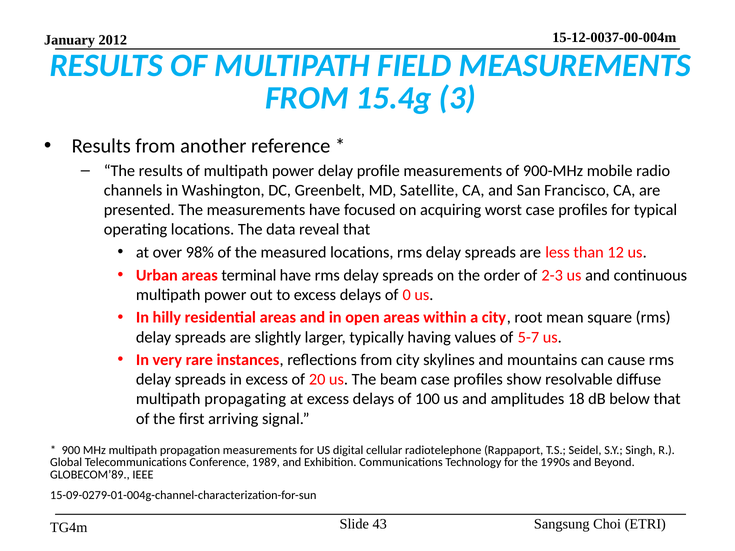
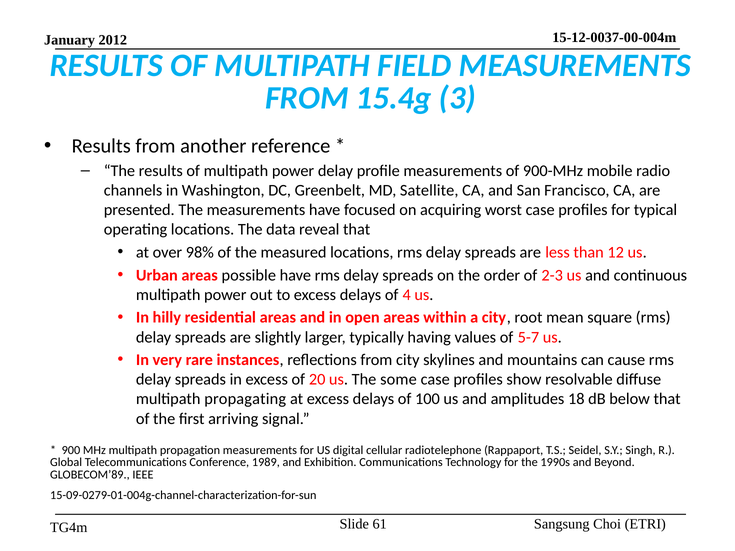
terminal: terminal -> possible (249, 275)
0: 0 -> 4 (407, 295)
beam: beam -> some (398, 380)
43: 43 -> 61 (380, 524)
